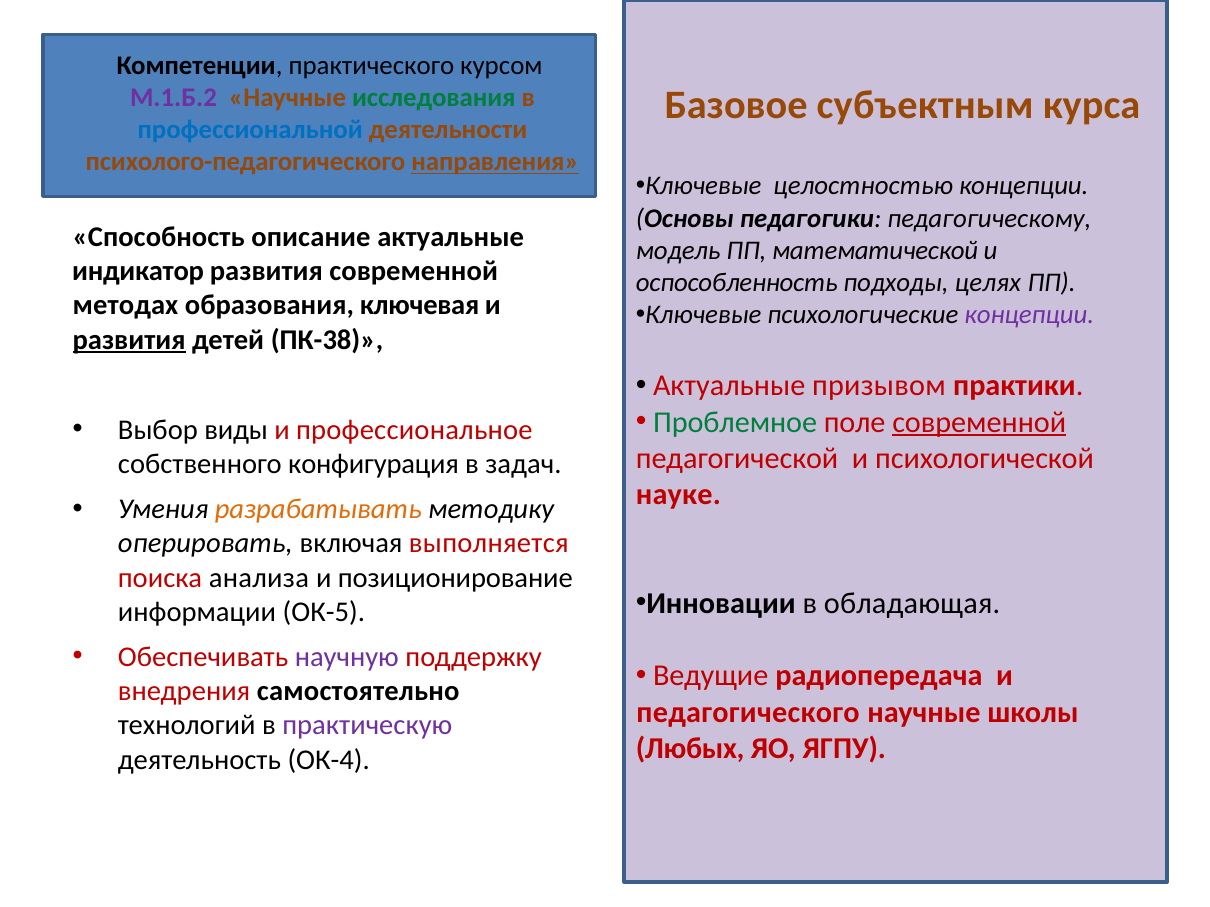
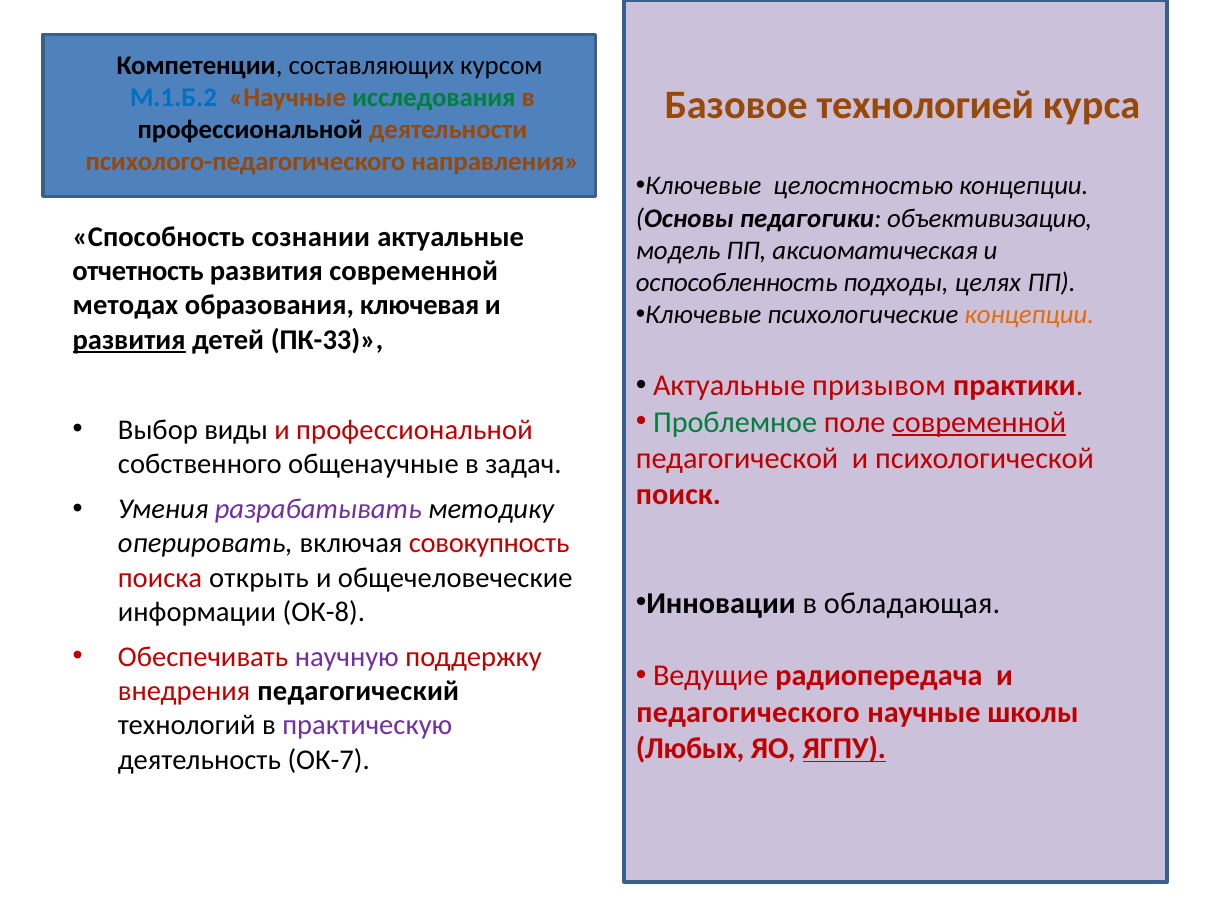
практического: практического -> составляющих (371, 65)
М.1.Б.2 colour: purple -> blue (173, 98)
субъектным: субъектным -> технологией (925, 106)
профессиональной colour: blue -> black (250, 130)
направления underline: present -> none (495, 162)
педагогическому: педагогическому -> объективизацию (990, 218)
описание: описание -> сознании (311, 237)
математической: математической -> аксиоматическая (875, 251)
индикатор: индикатор -> отчетность (138, 271)
концепции colour: purple -> orange (1029, 315)
ПК-38: ПК-38 -> ПК-33 (327, 340)
и профессиональное: профессиональное -> профессиональной (414, 430)
конфигурация: конфигурация -> общенаучные (373, 464)
науке: науке -> поиск (678, 495)
разрабатывать colour: orange -> purple (318, 509)
выполняется: выполняется -> совокупность (489, 544)
анализа: анализа -> открыть (259, 578)
позиционирование: позиционирование -> общечеловеческие (455, 578)
ОК-5: ОК-5 -> ОК-8 (324, 612)
самостоятельно: самостоятельно -> педагогический (358, 692)
ЯГПУ underline: none -> present (844, 749)
ОК-4: ОК-4 -> ОК-7 (329, 760)
